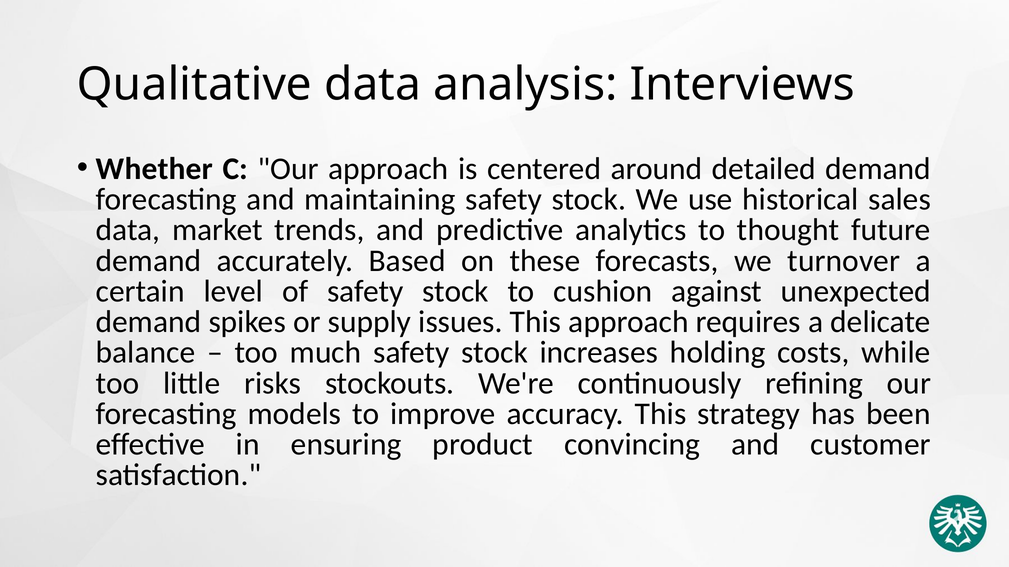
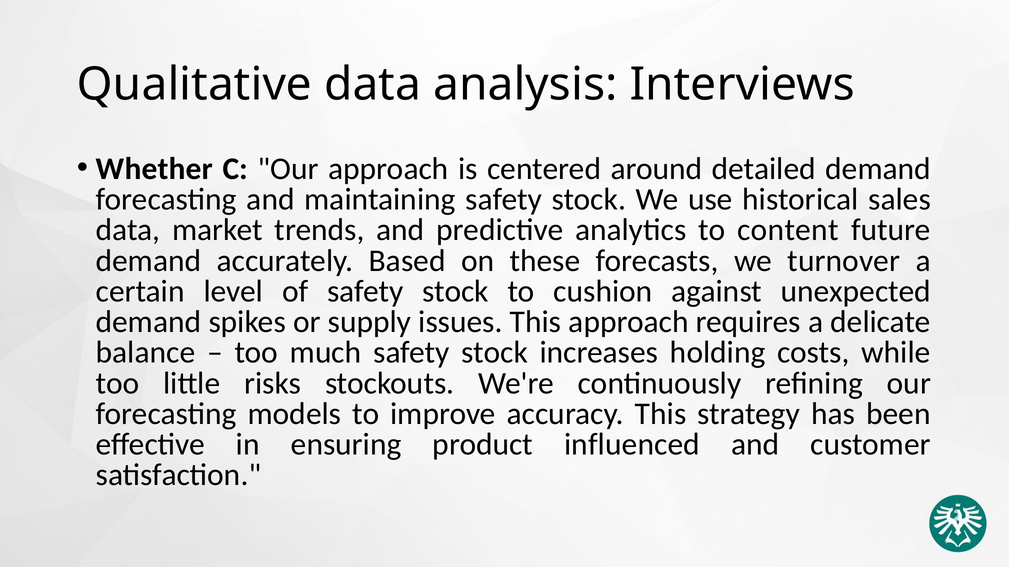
thought: thought -> content (788, 230)
convincing: convincing -> influenced (632, 445)
